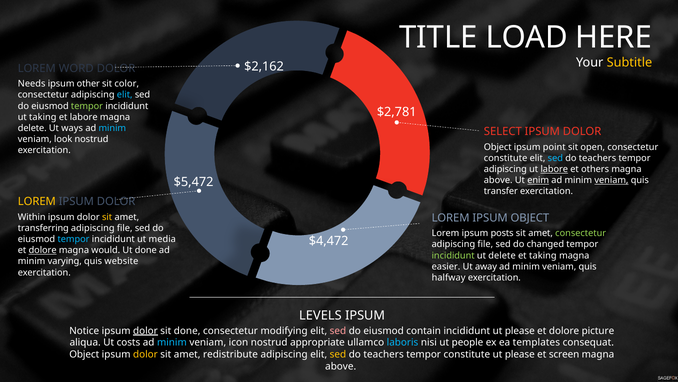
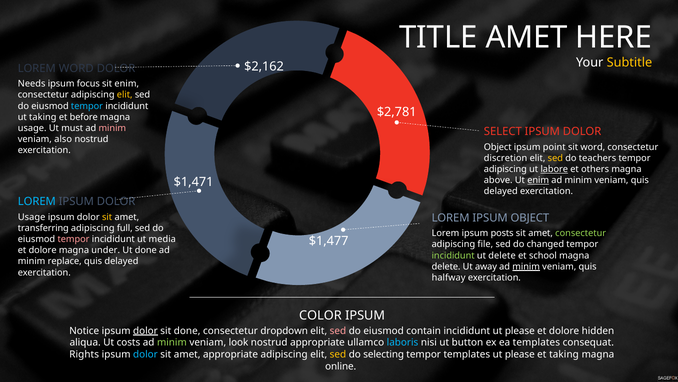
TITLE LOAD: LOAD -> AMET (527, 38)
other: other -> focus (88, 84)
sit color: color -> enim (127, 84)
elit colour: light blue -> yellow (125, 95)
tempor colour: light green -> light blue (87, 106)
et labore: labore -> before (84, 117)
delete: delete -> usage (32, 128)
ways: ways -> must (72, 128)
minim colour: light blue -> pink (112, 128)
look: look -> also (63, 139)
sit open: open -> word (593, 147)
constitute: constitute -> discretion (506, 158)
sed colour: light blue -> yellow (555, 158)
veniam underline: present -> none (611, 180)
$5,472: $5,472 -> $1,471 (194, 182)
transfer: transfer -> delayed (501, 191)
LOREM colour: yellow -> light blue (37, 201)
Within: Within -> Usage (32, 217)
file: file -> full (125, 228)
tempor colour: light blue -> pink (74, 239)
$4,472: $4,472 -> $1,477 (329, 241)
dolore underline: present -> none (43, 250)
would: would -> under (106, 250)
et taking: taking -> school (543, 255)
varying: varying -> replace (65, 261)
website: website -> delayed (121, 261)
easier: easier -> delete (446, 266)
minim underline: none -> present (526, 266)
LEVELS: LEVELS -> COLOR (320, 315)
modifying: modifying -> dropdown (284, 330)
picture: picture -> hidden (598, 330)
minim colour: light blue -> light green (172, 342)
icon: icon -> look (238, 342)
people: people -> button (467, 342)
Object: Object -> Rights (84, 354)
dolor colour: yellow -> light blue (145, 354)
amet redistribute: redistribute -> appropriate (231, 354)
teachers: teachers -> selecting (384, 354)
tempor constitute: constitute -> templates (467, 354)
et screen: screen -> taking (564, 354)
above: above -> online (341, 366)
